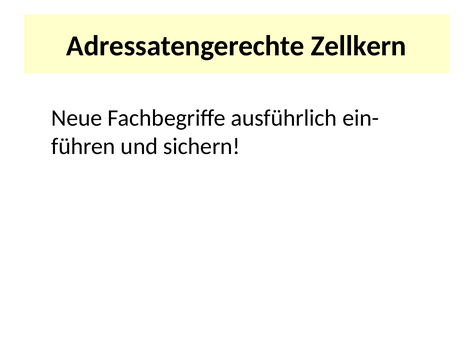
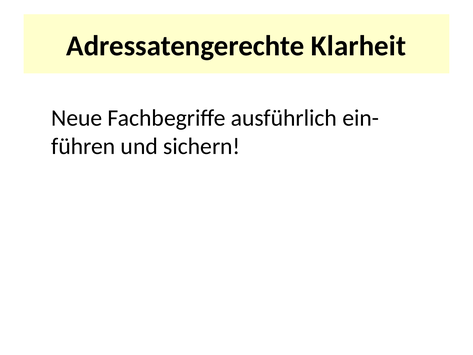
Zellkern: Zellkern -> Klarheit (359, 46)
